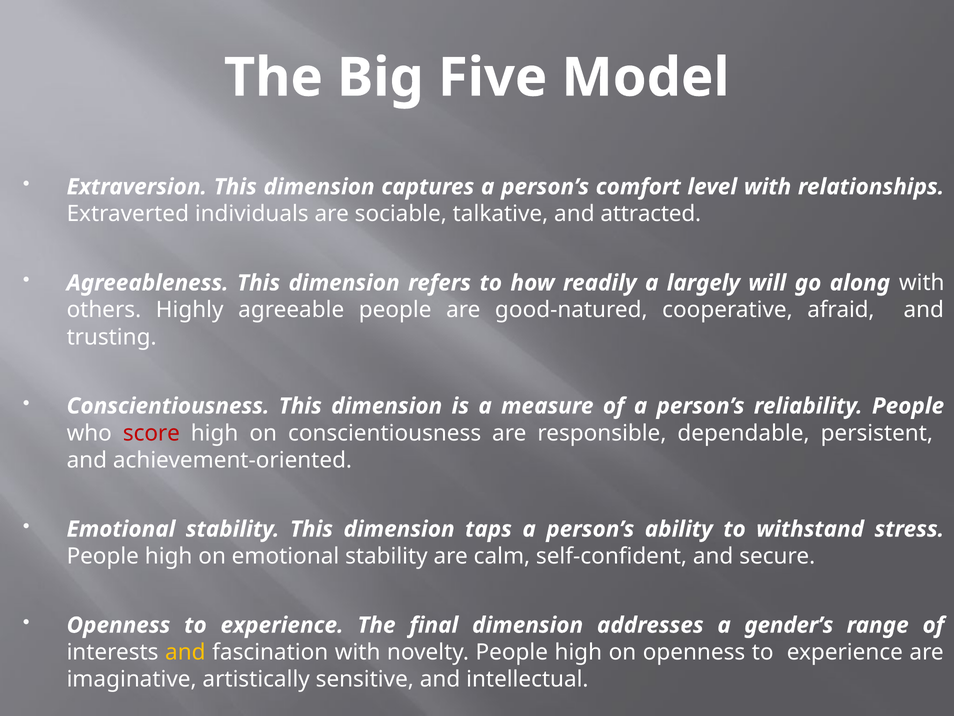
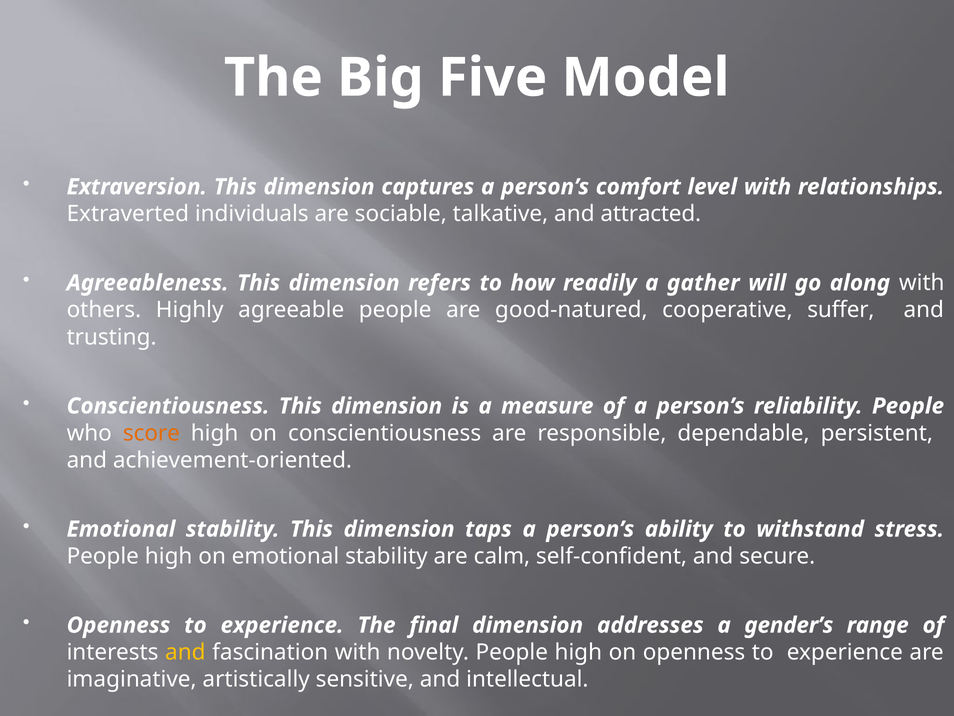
largely: largely -> gather (703, 283)
afraid: afraid -> suffer (841, 310)
score colour: red -> orange (151, 433)
